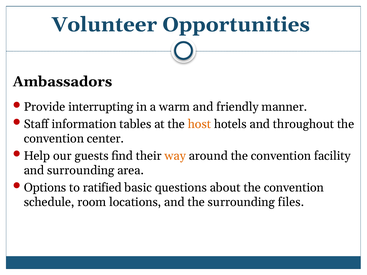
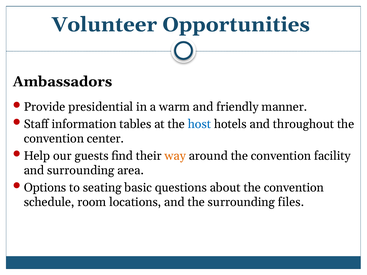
interrupting: interrupting -> presidential (101, 107)
host colour: orange -> blue (199, 124)
ratified: ratified -> seating (102, 188)
